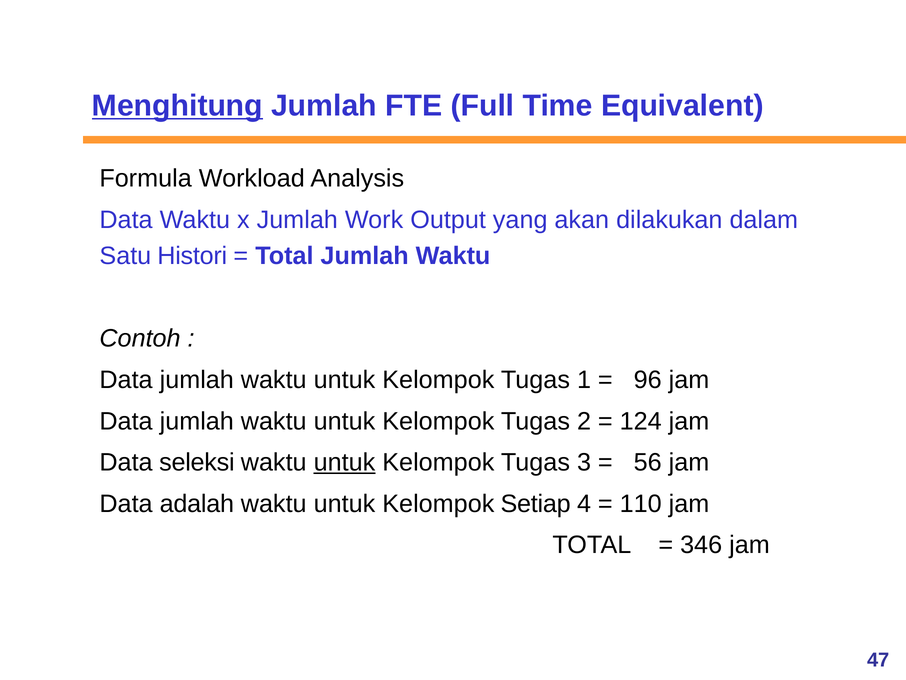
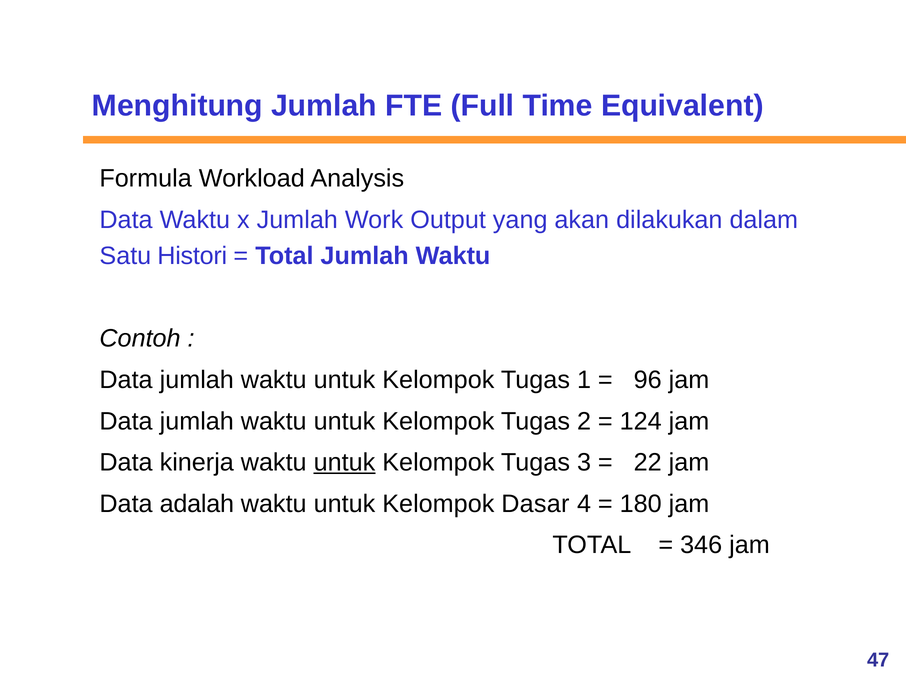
Menghitung underline: present -> none (177, 106)
seleksi: seleksi -> kinerja (197, 462)
56: 56 -> 22 (648, 462)
Setiap: Setiap -> Dasar (535, 503)
110: 110 -> 180 (641, 503)
